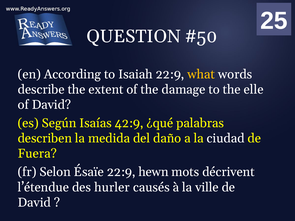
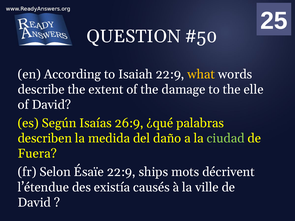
42:9: 42:9 -> 26:9 (129, 123)
ciudad colour: white -> light green (226, 139)
hewn: hewn -> ships (153, 172)
hurler: hurler -> existía (112, 187)
